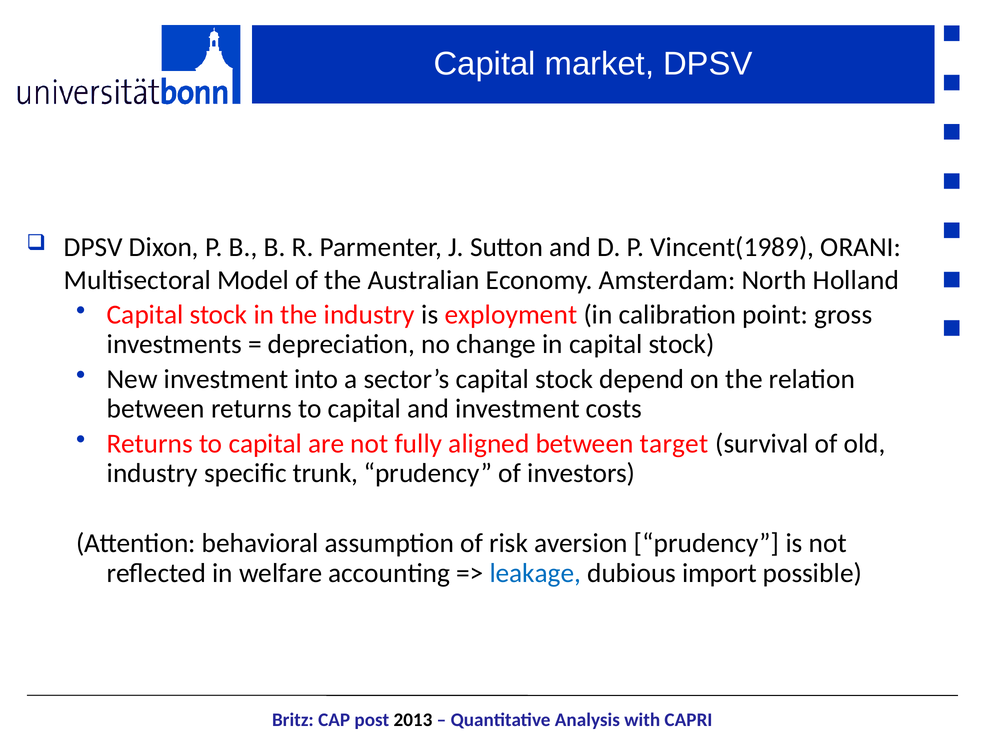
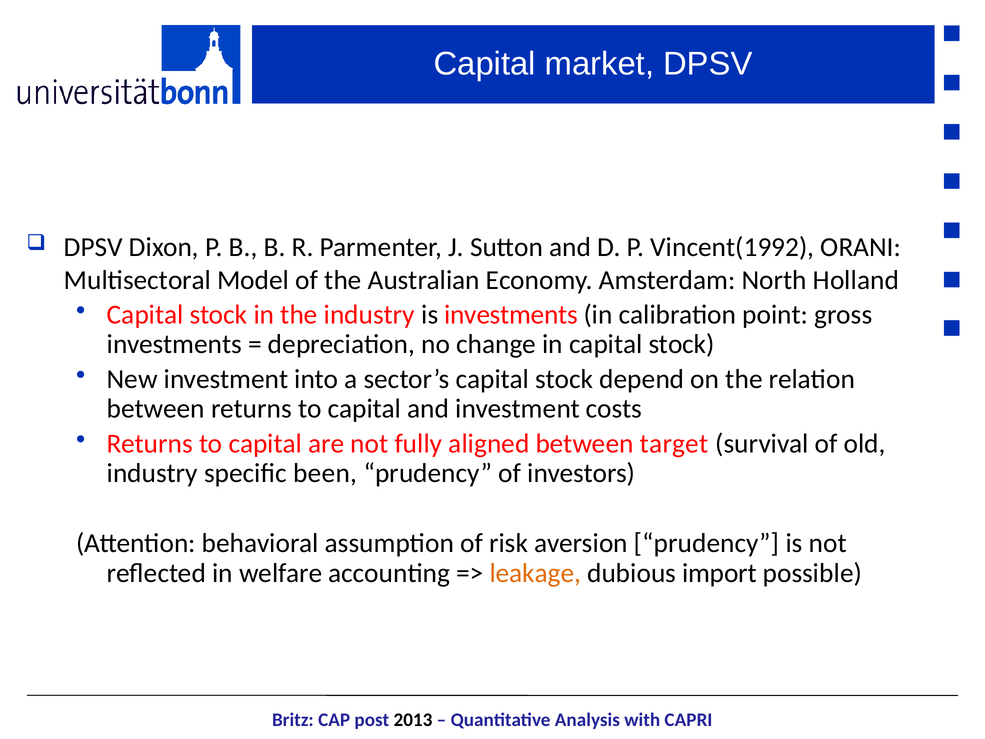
Vincent(1989: Vincent(1989 -> Vincent(1992 (732, 247)
is exployment: exployment -> investments (511, 315)
trunk: trunk -> been (325, 473)
leakage colour: blue -> orange (535, 573)
